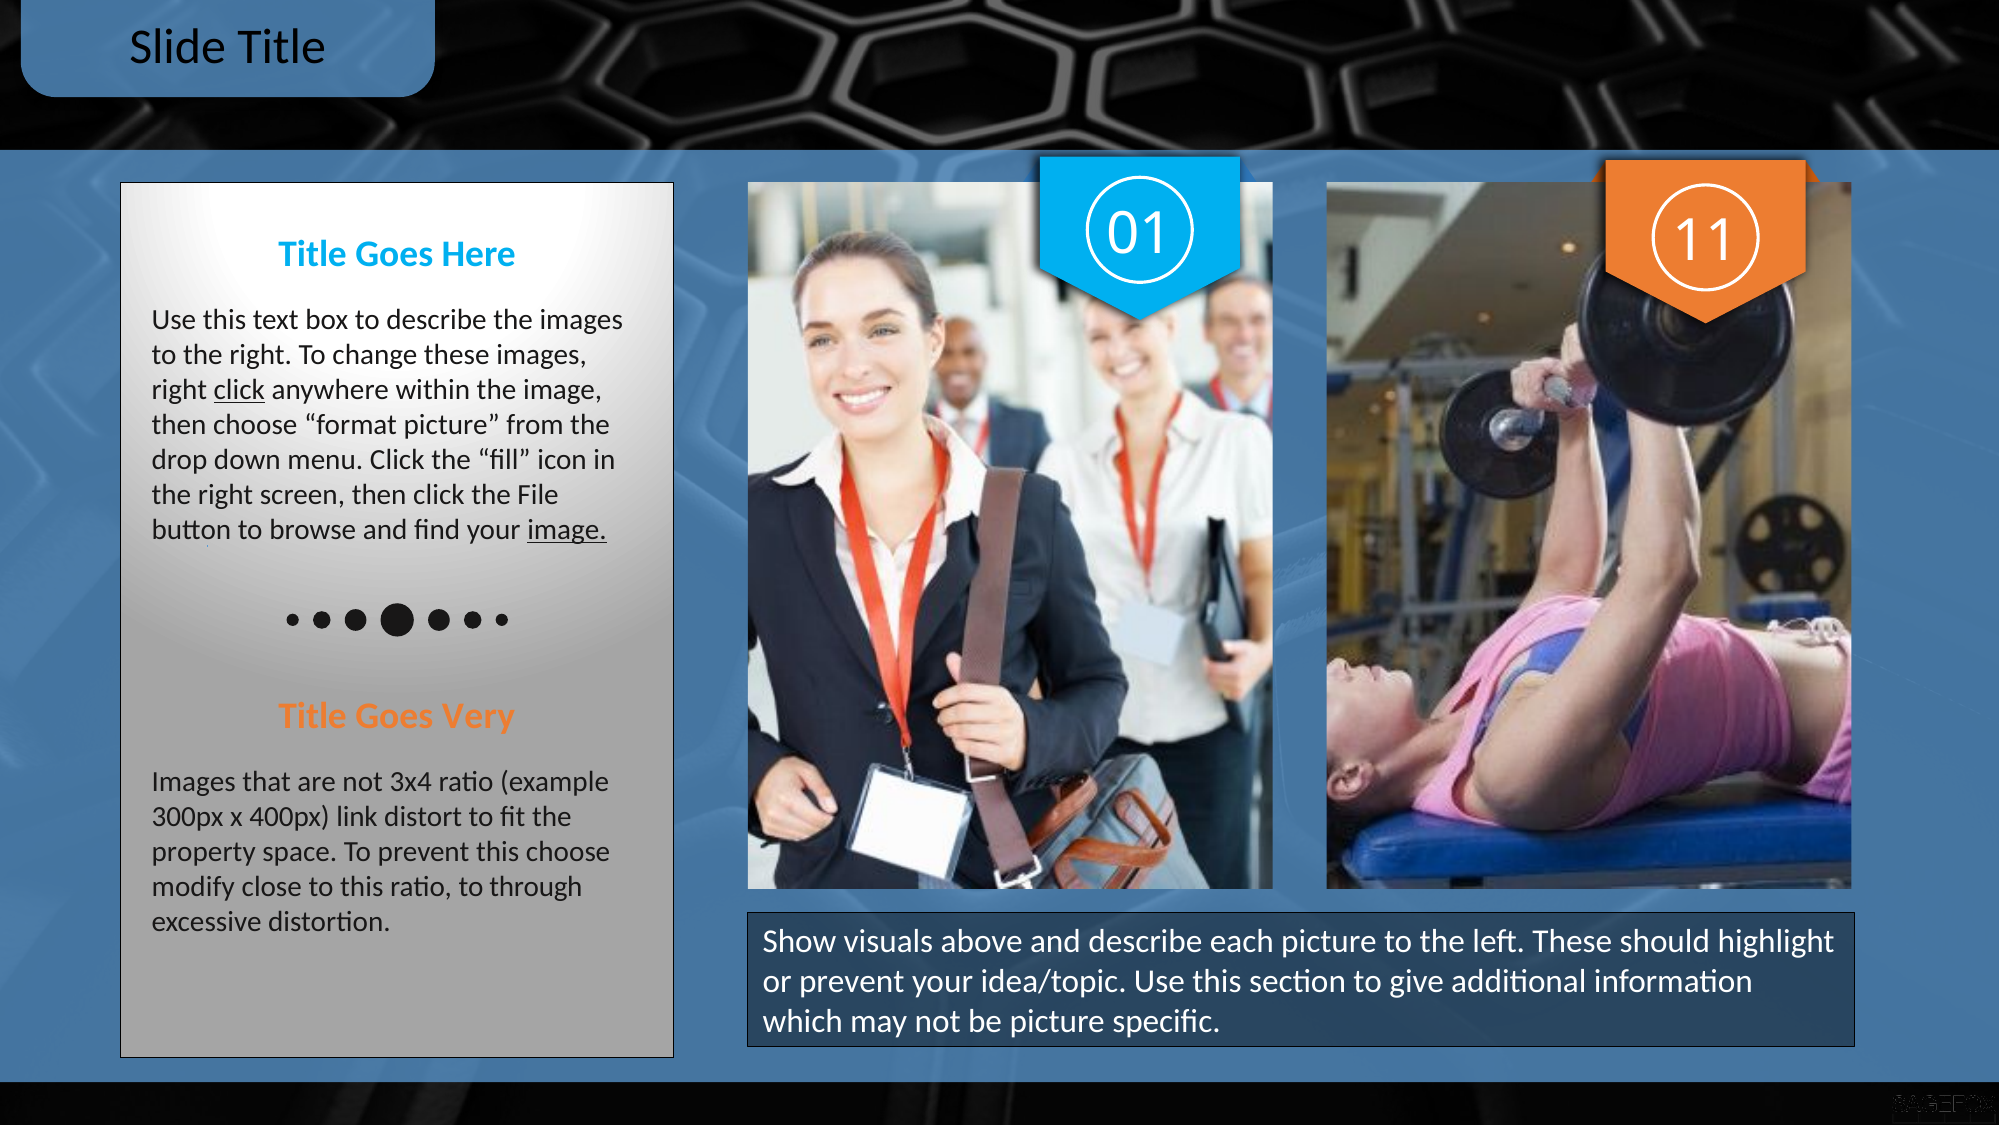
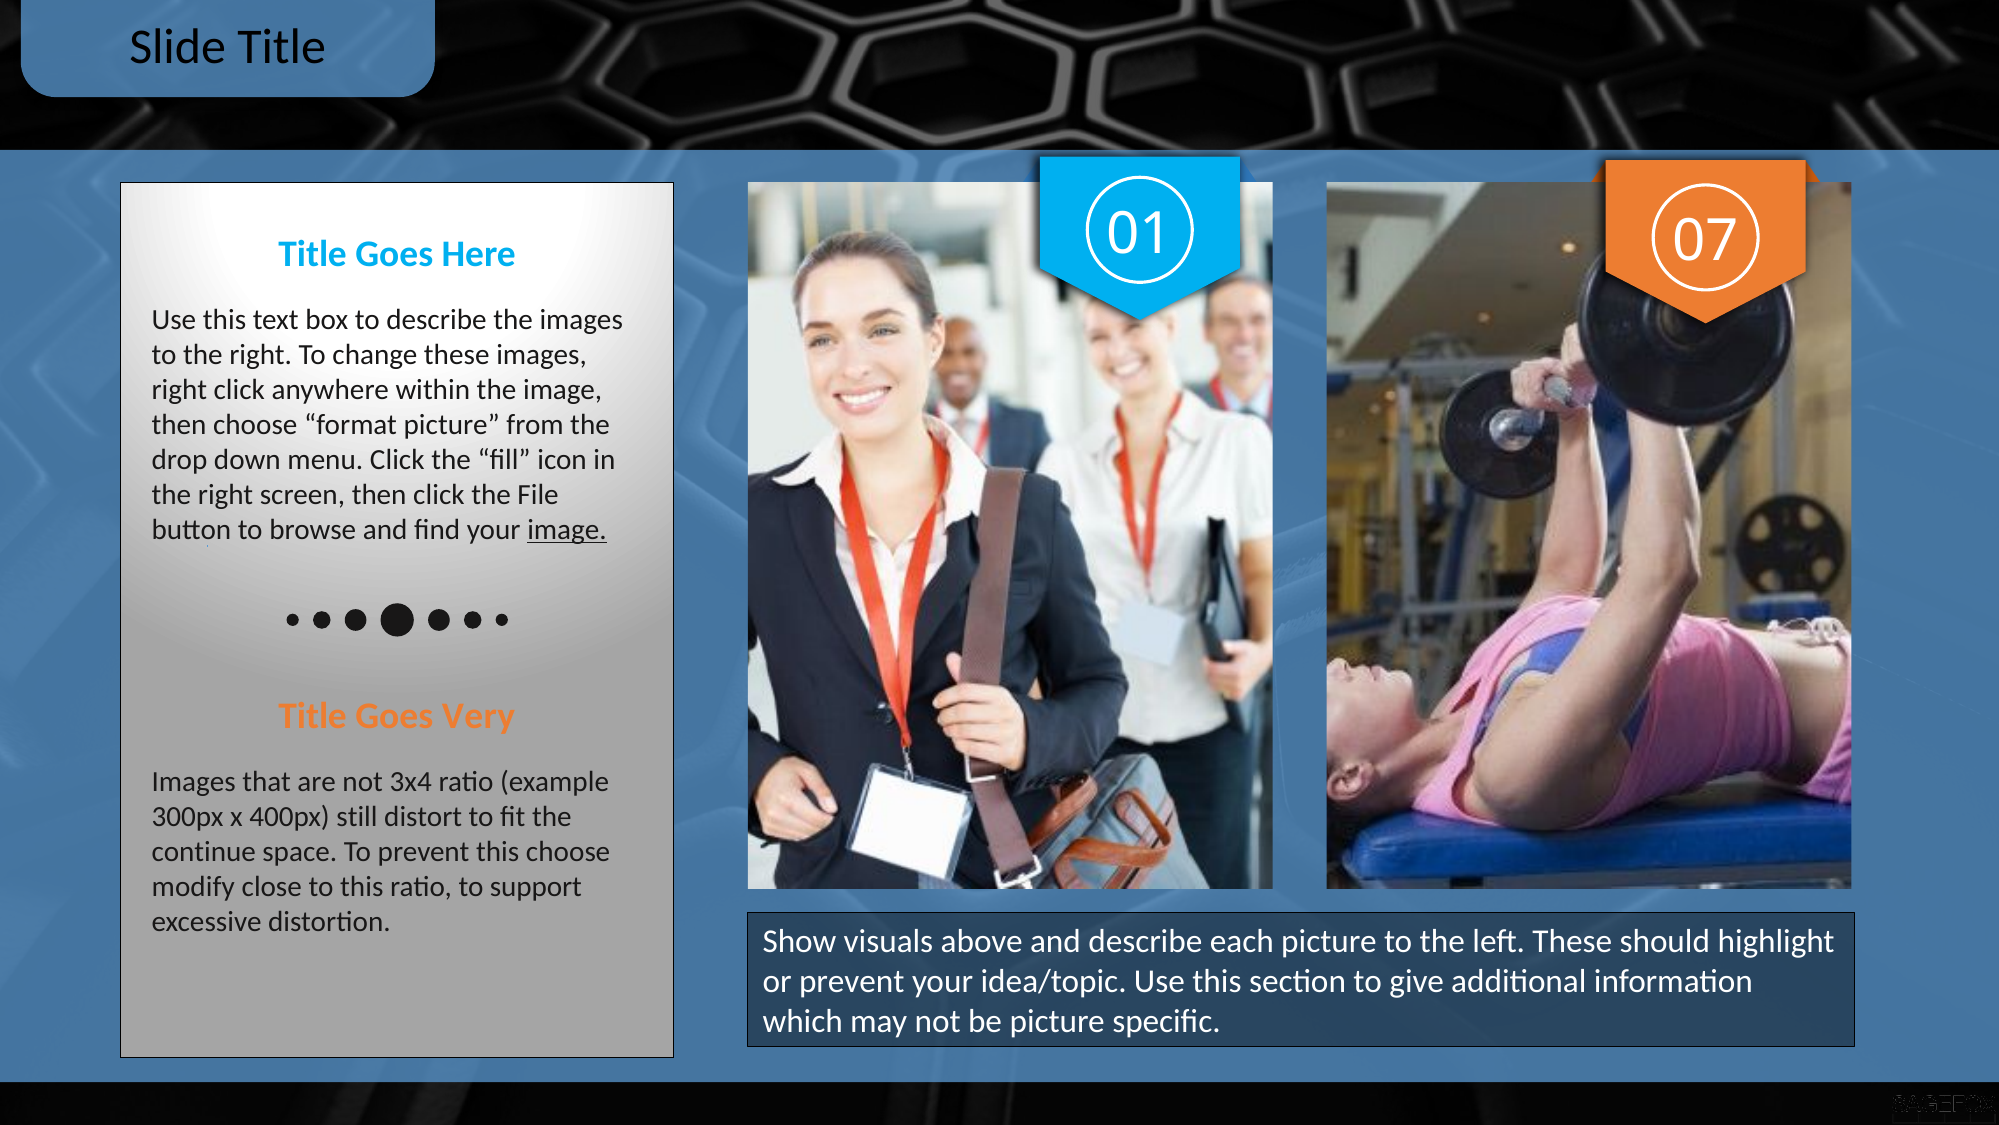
11: 11 -> 07 (1706, 241)
click underline: present -> none (239, 390)
link: link -> still (357, 816)
property: property -> continue (204, 851)
through: through -> support (536, 886)
